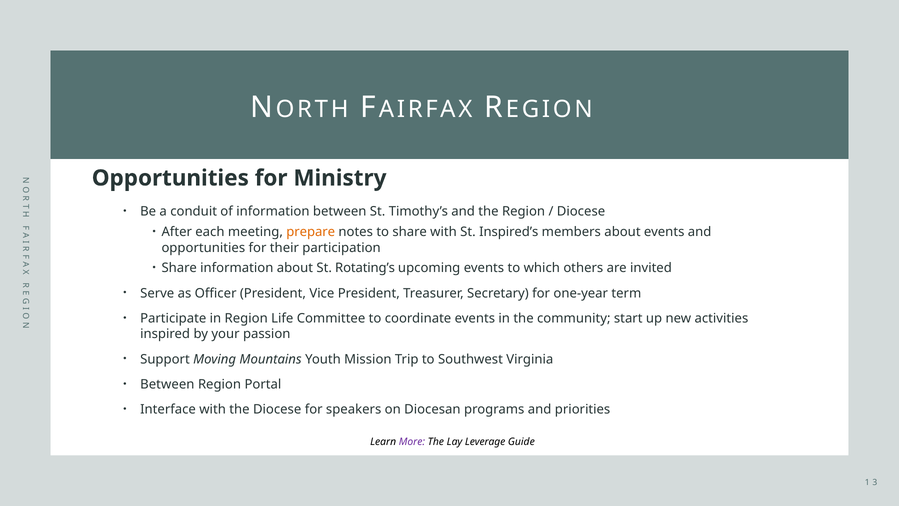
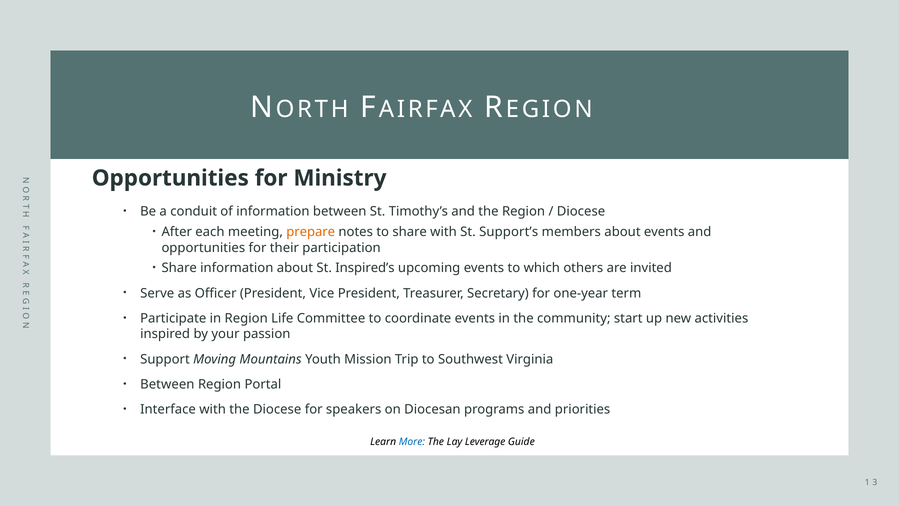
Inspired’s: Inspired’s -> Support’s (509, 232)
Rotating’s: Rotating’s -> Inspired’s (365, 268)
More colour: purple -> blue (412, 442)
